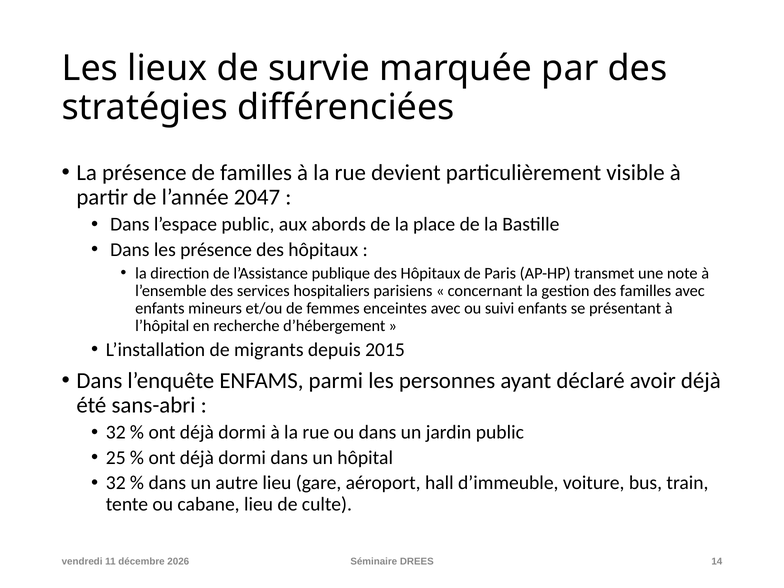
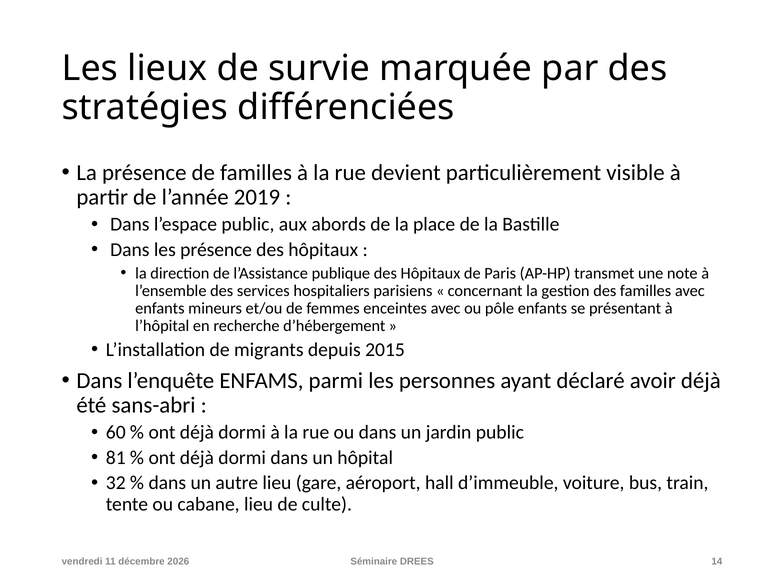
2047: 2047 -> 2019 (257, 197)
suivi: suivi -> pôle (500, 308)
32: 32 -> 60 (116, 432)
25: 25 -> 81 (116, 458)
